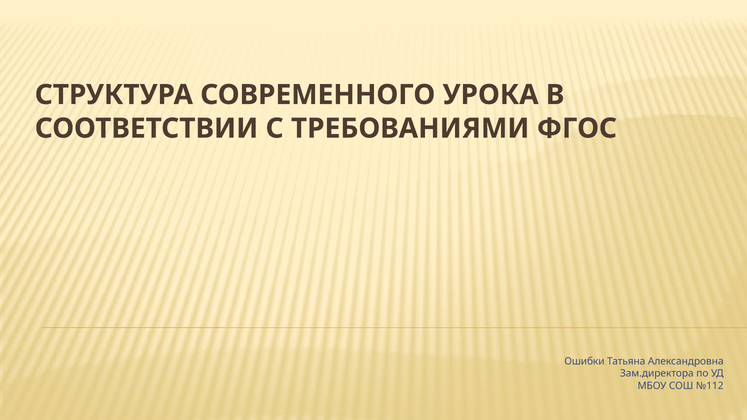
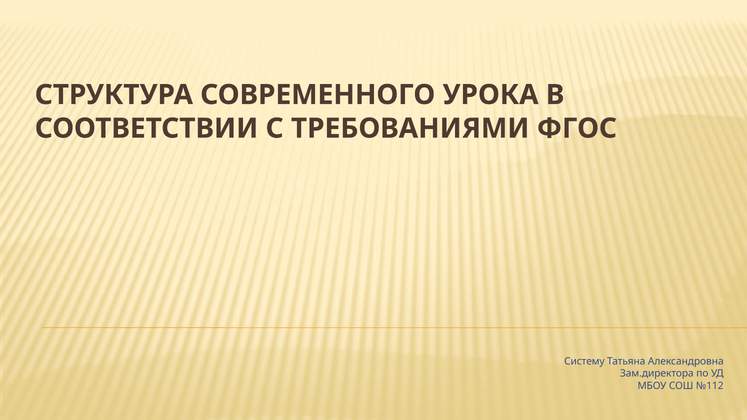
Ошибки: Ошибки -> Систему (584, 362)
